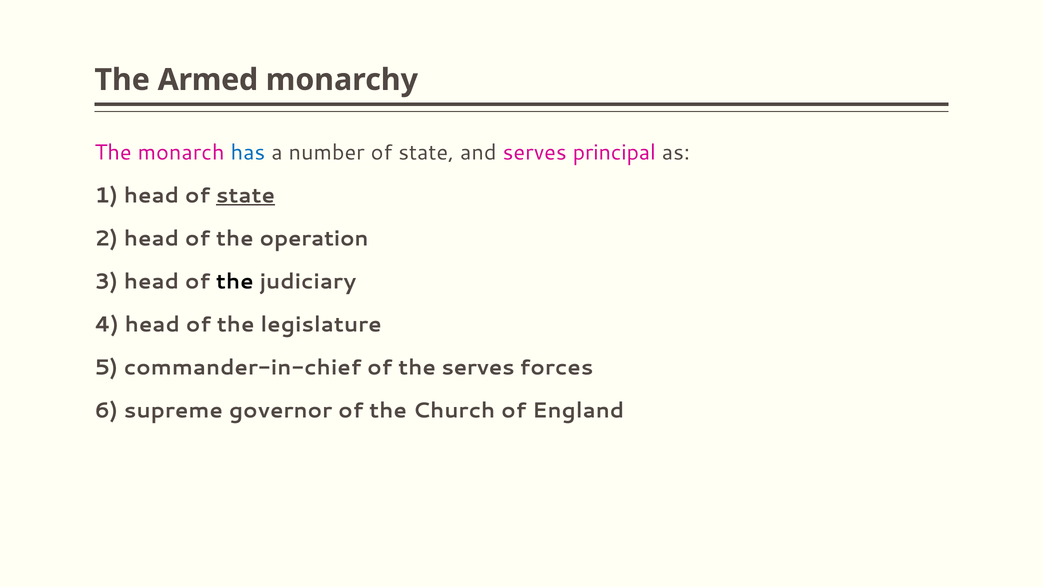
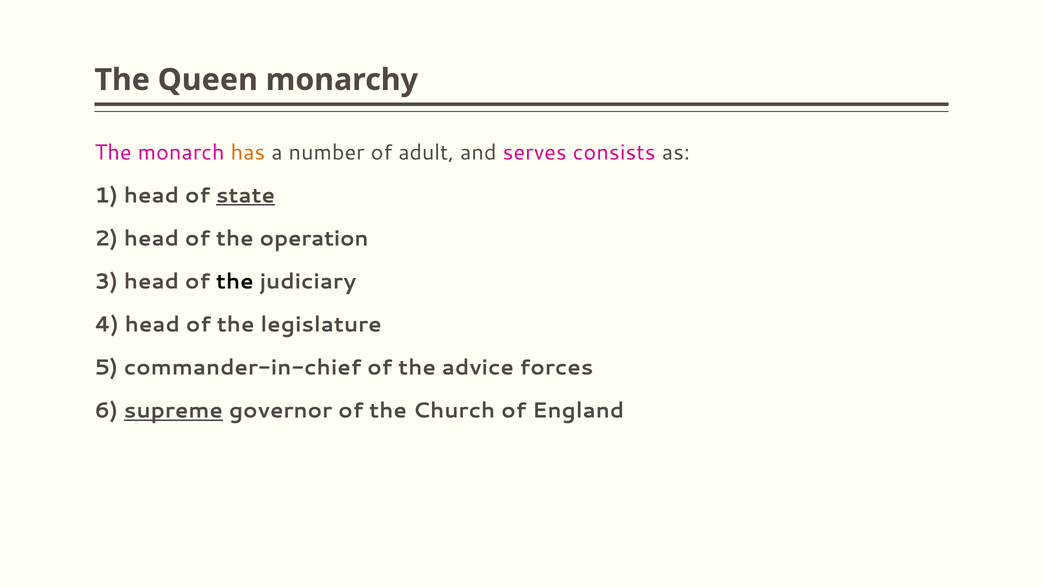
Armed: Armed -> Queen (208, 80)
has colour: blue -> orange (248, 152)
number of state: state -> adult (426, 152)
principal: principal -> consists (614, 152)
the serves: serves -> advice (478, 368)
supreme underline: none -> present (173, 411)
